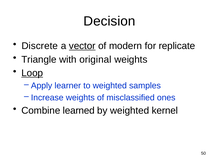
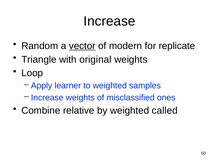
Decision: Decision -> Increase (109, 21)
Discrete: Discrete -> Random (40, 46)
Loop underline: present -> none (32, 73)
learned: learned -> relative (79, 111)
kernel: kernel -> called (165, 111)
